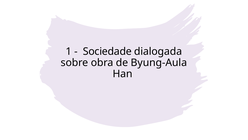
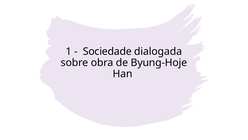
Byung-Aula: Byung-Aula -> Byung-Hoje (159, 62)
